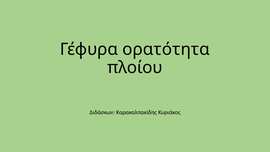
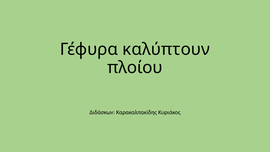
ορατότητα: ορατότητα -> καλύπτουν (166, 49)
